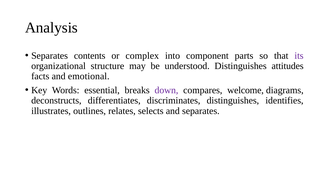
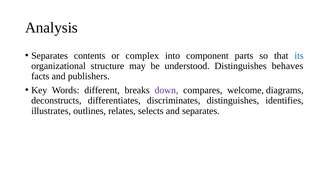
its colour: purple -> blue (299, 56)
attitudes: attitudes -> behaves (288, 66)
emotional: emotional -> publishers (89, 76)
essential: essential -> different (102, 90)
